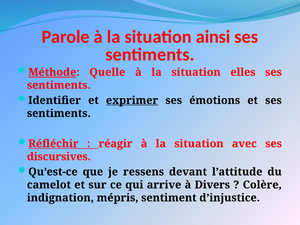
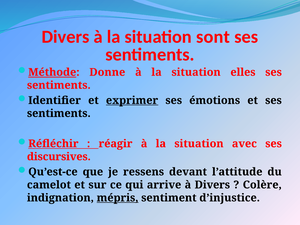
Parole: Parole -> Divers (66, 37)
ainsi: ainsi -> sont (213, 37)
Quelle: Quelle -> Donne (107, 72)
mépris underline: none -> present (118, 198)
